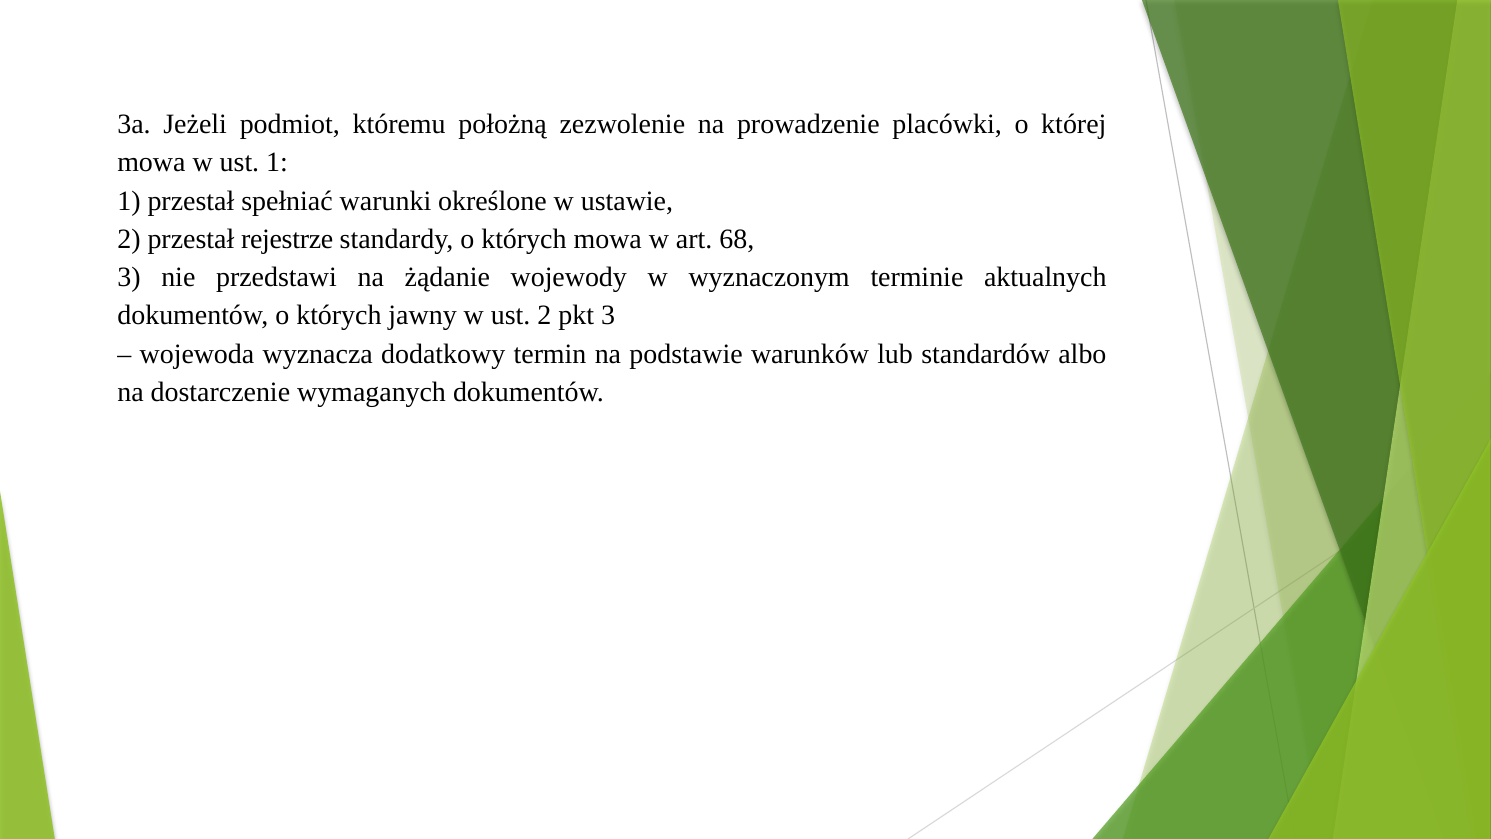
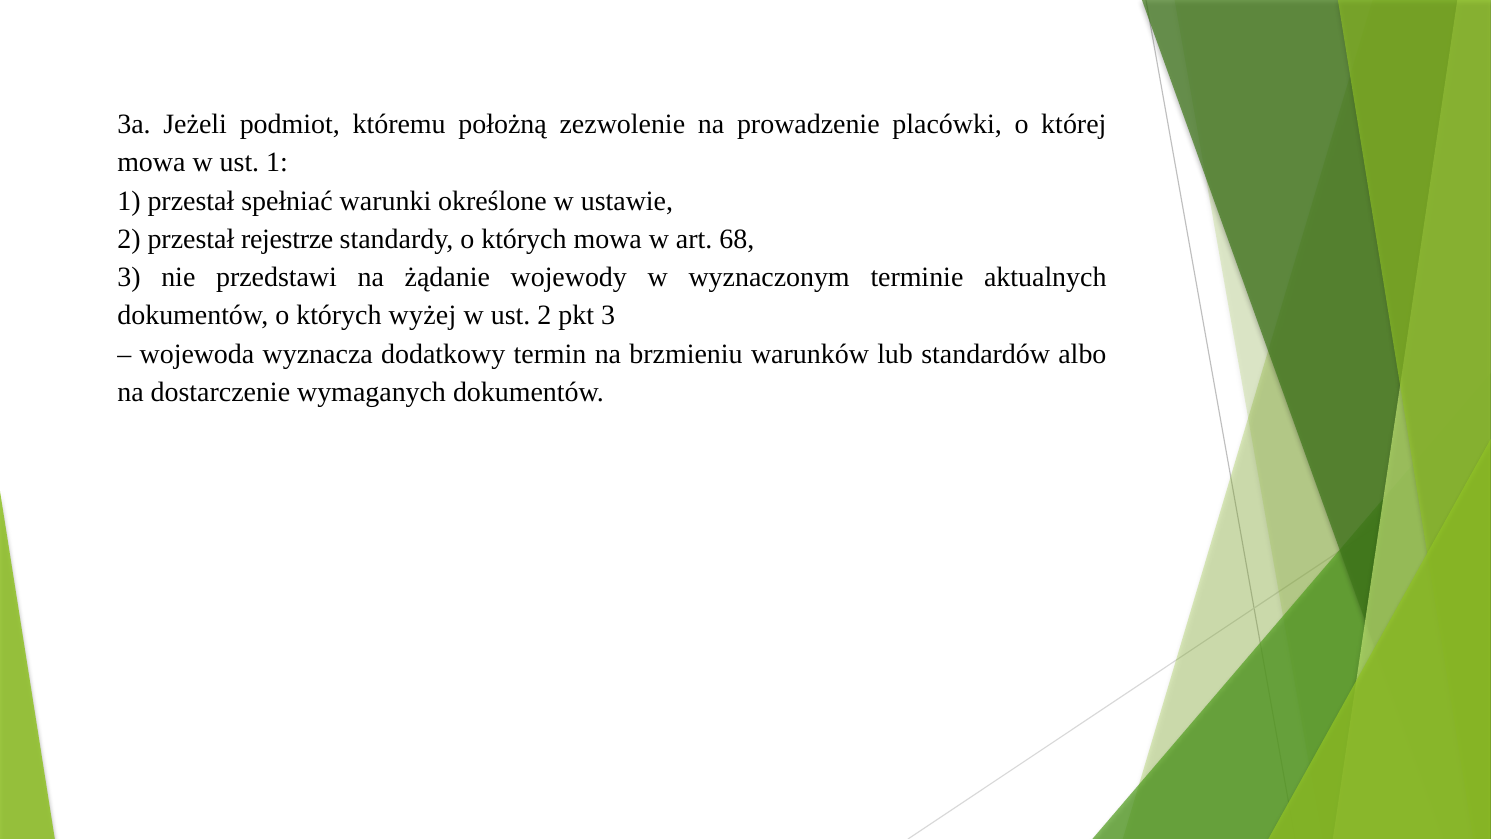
jawny: jawny -> wyżej (422, 315)
podstawie: podstawie -> brzmieniu (686, 354)
